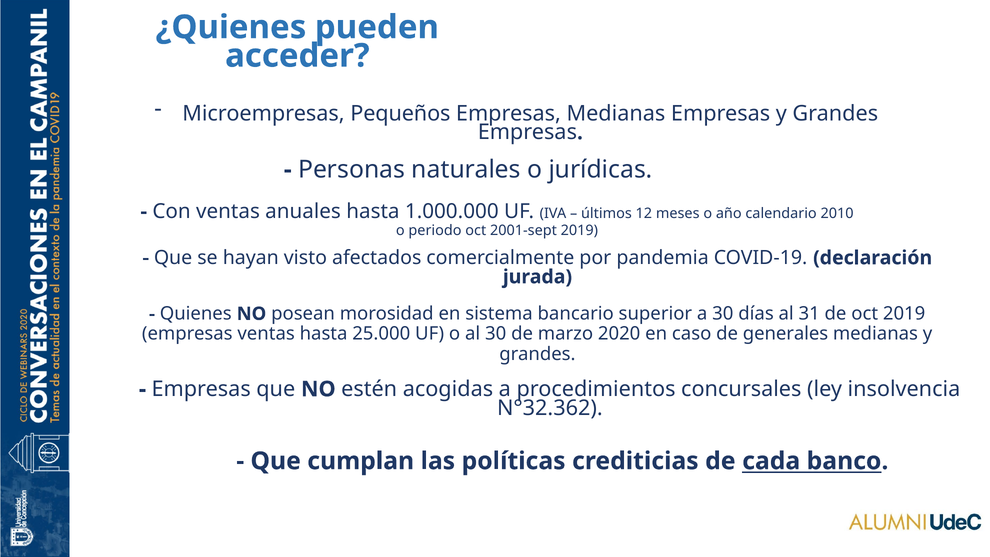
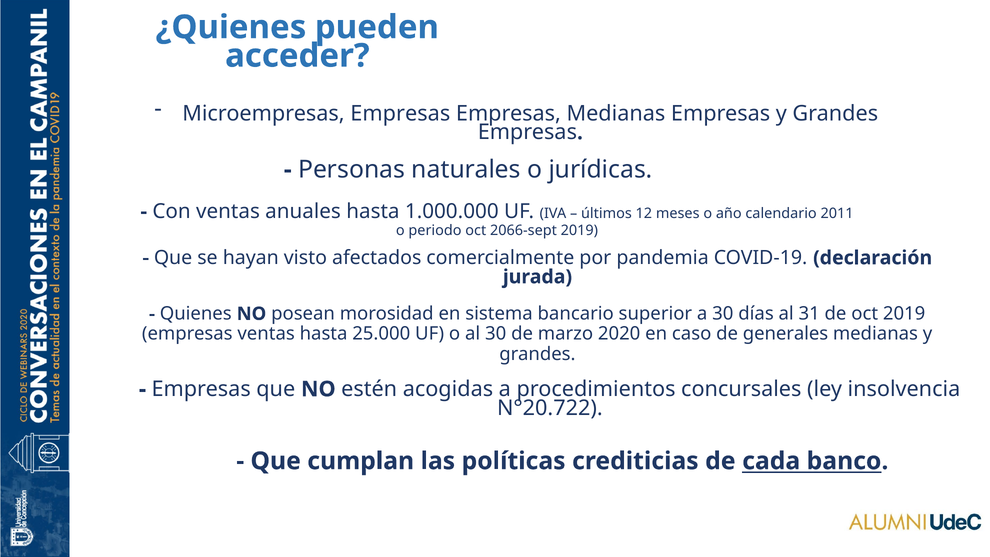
Microempresas Pequeños: Pequeños -> Empresas (400, 113)
2010: 2010 -> 2011 (837, 213)
2001-sept: 2001-sept -> 2066-sept (523, 230)
N°32.362: N°32.362 -> N°20.722 (550, 408)
